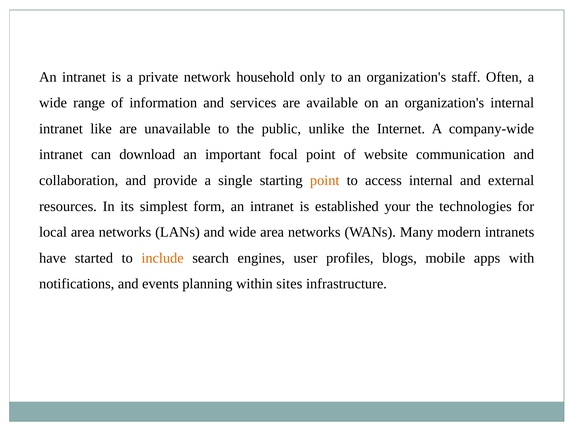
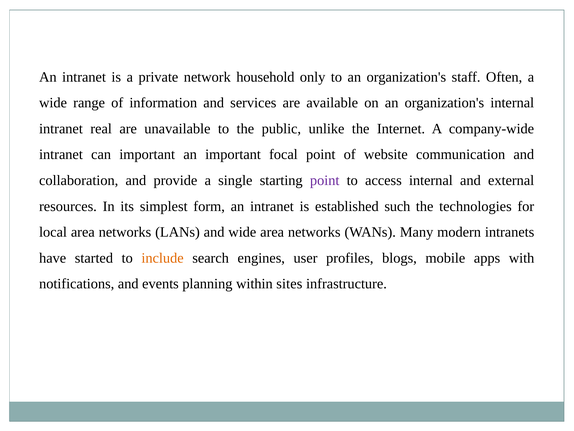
like: like -> real (101, 129)
can download: download -> important (147, 154)
point colour: orange -> purple (325, 180)
your: your -> such (397, 206)
